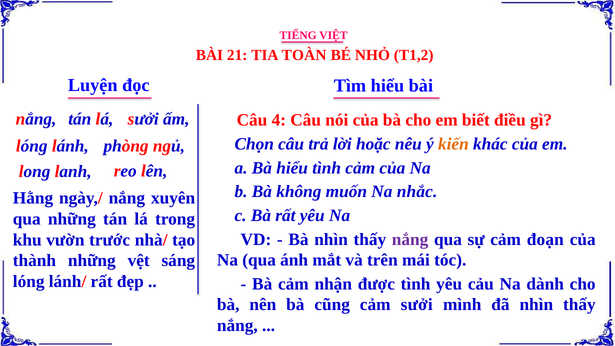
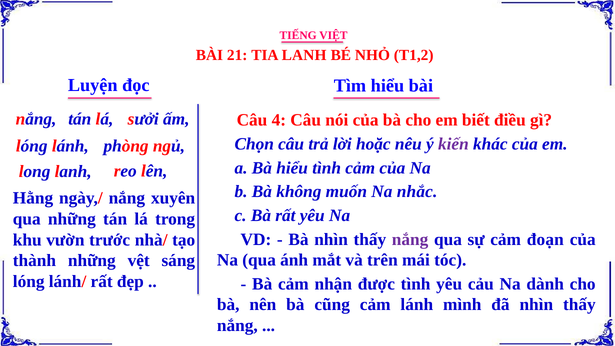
TIA TOÀN: TOÀN -> LANH (304, 55)
kiến colour: orange -> purple (453, 144)
cảm sưởi: sưởi -> lánh (417, 304)
